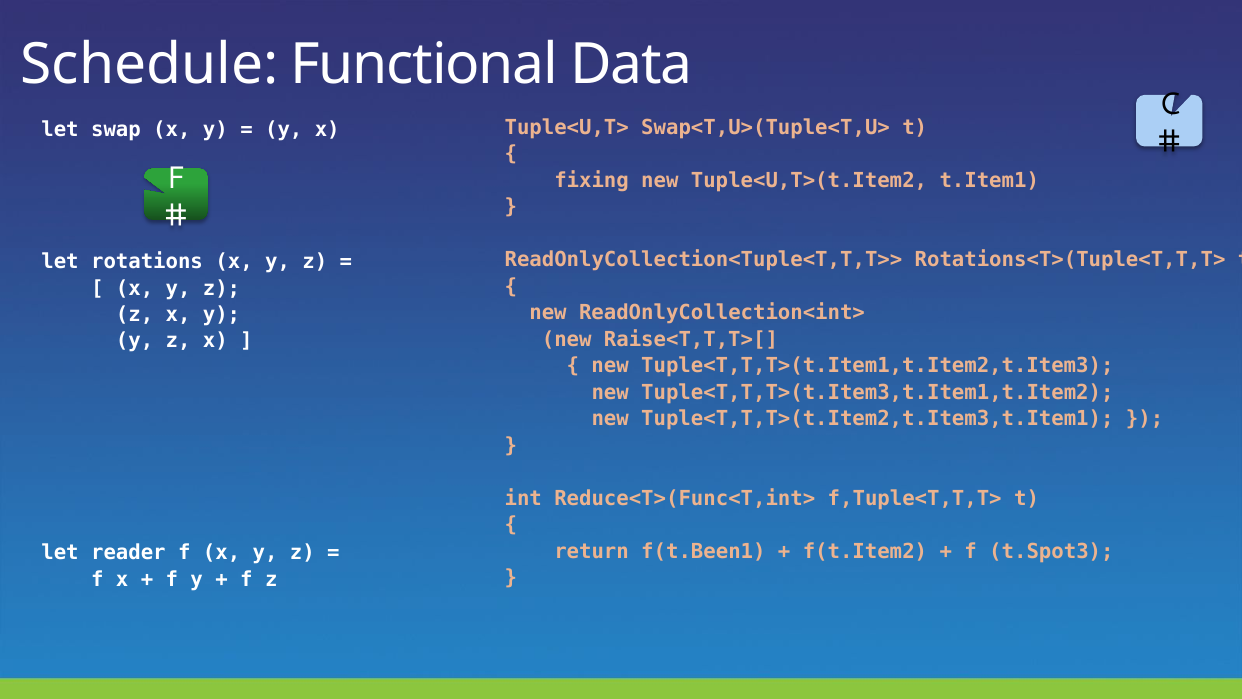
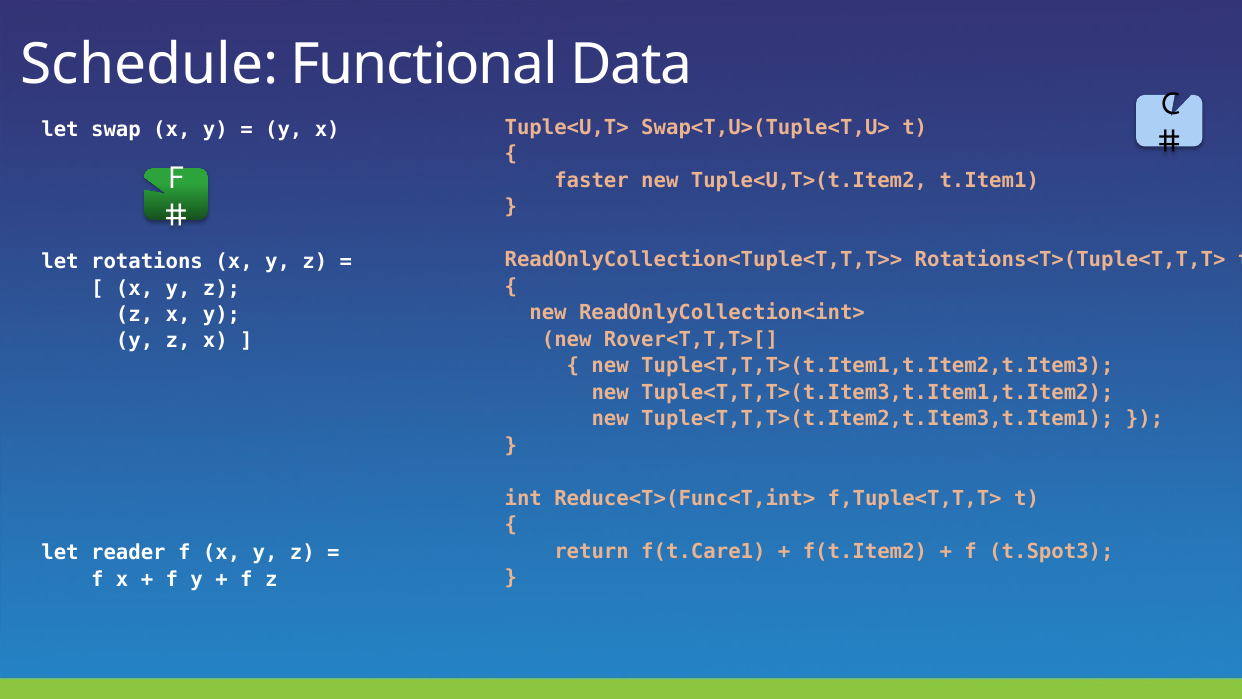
fixing: fixing -> faster (592, 180)
Raise<T,T,T>[: Raise<T,T,T>[ -> Rover<T,T,T>[ (691, 339)
f(t.Been1: f(t.Been1 -> f(t.Care1 (703, 551)
